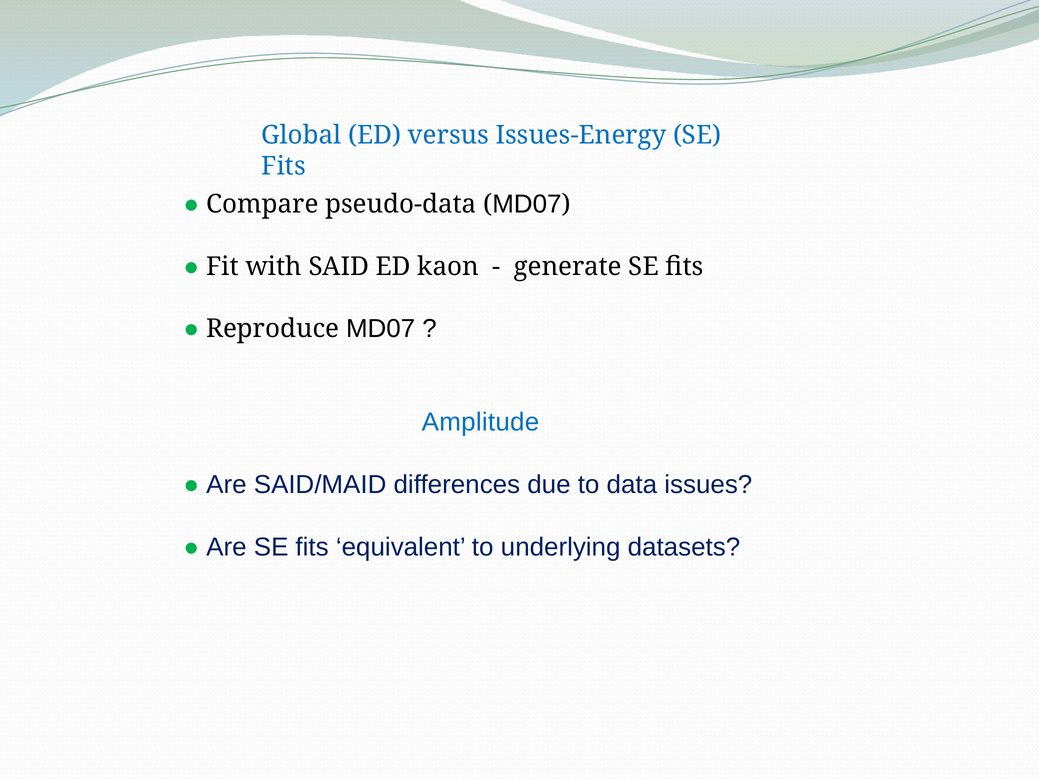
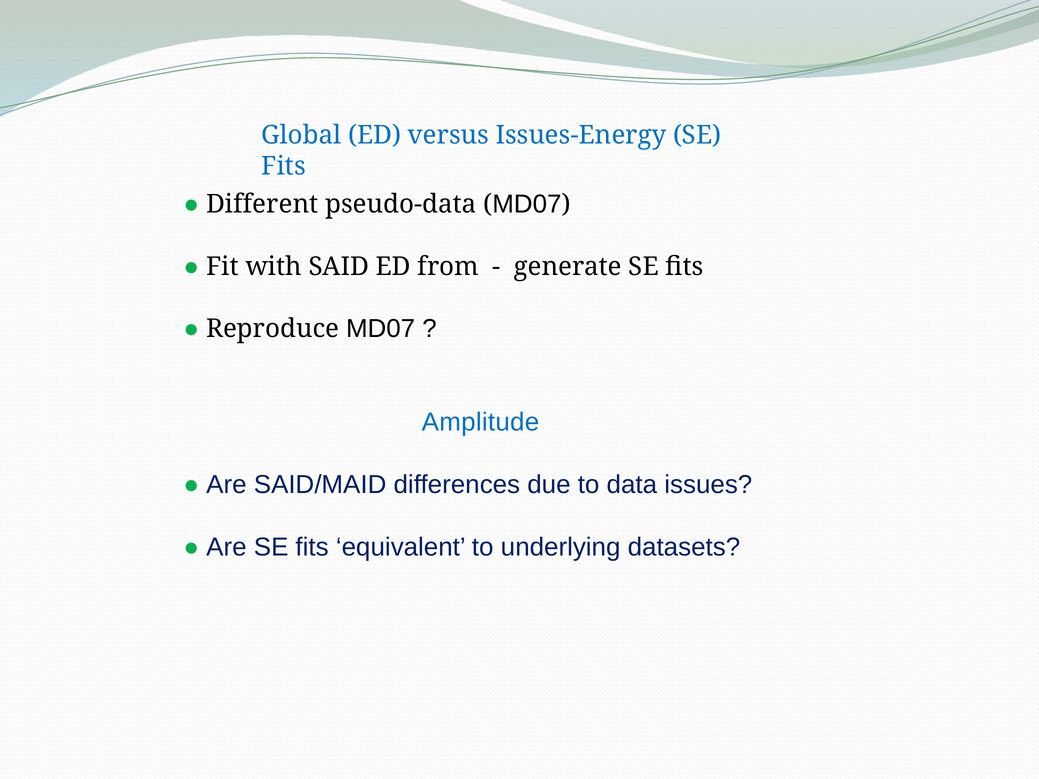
Compare: Compare -> Different (262, 204)
kaon: kaon -> from (448, 267)
